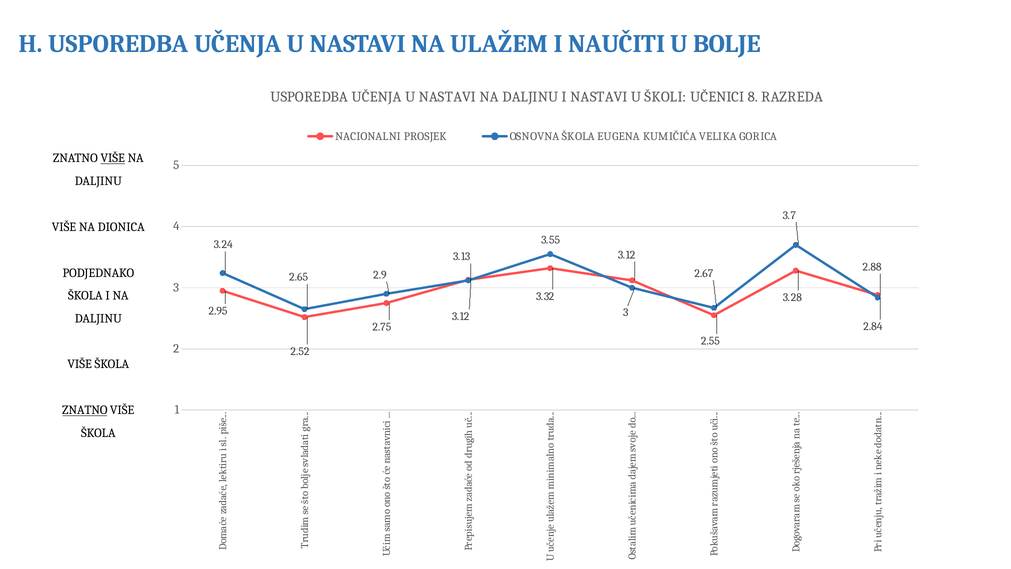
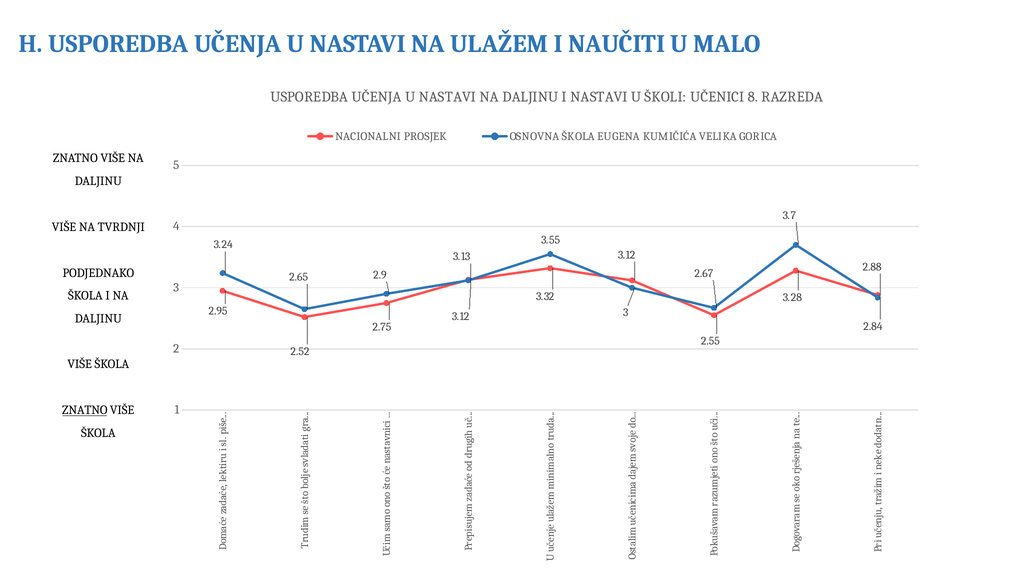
BOLJE: BOLJE -> MALO (727, 44)
VIŠE underline: present -> none (113, 158)
DIONICA: DIONICA -> TVRDNJI (121, 227)
